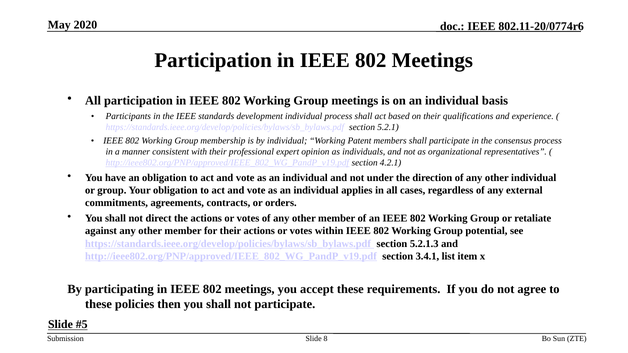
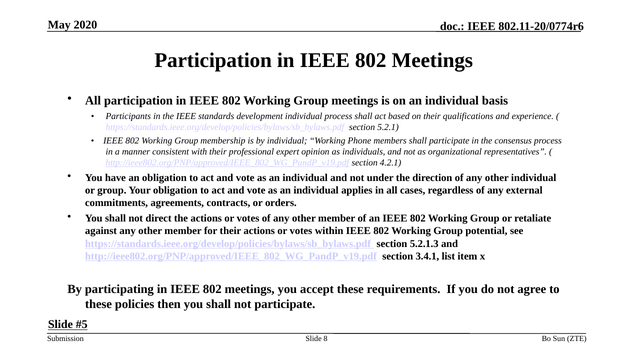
Patent: Patent -> Phone (359, 141)
